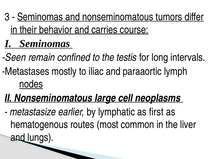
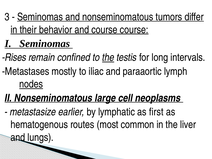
and carries: carries -> course (104, 30)
Seen: Seen -> Rises (14, 57)
the underline: none -> present (108, 57)
